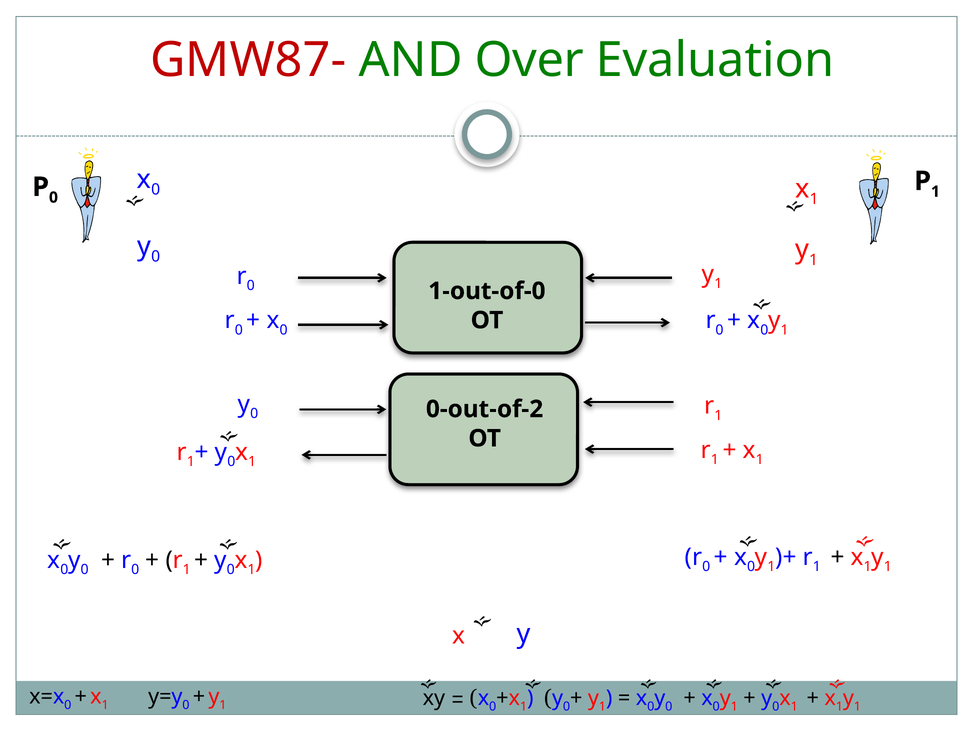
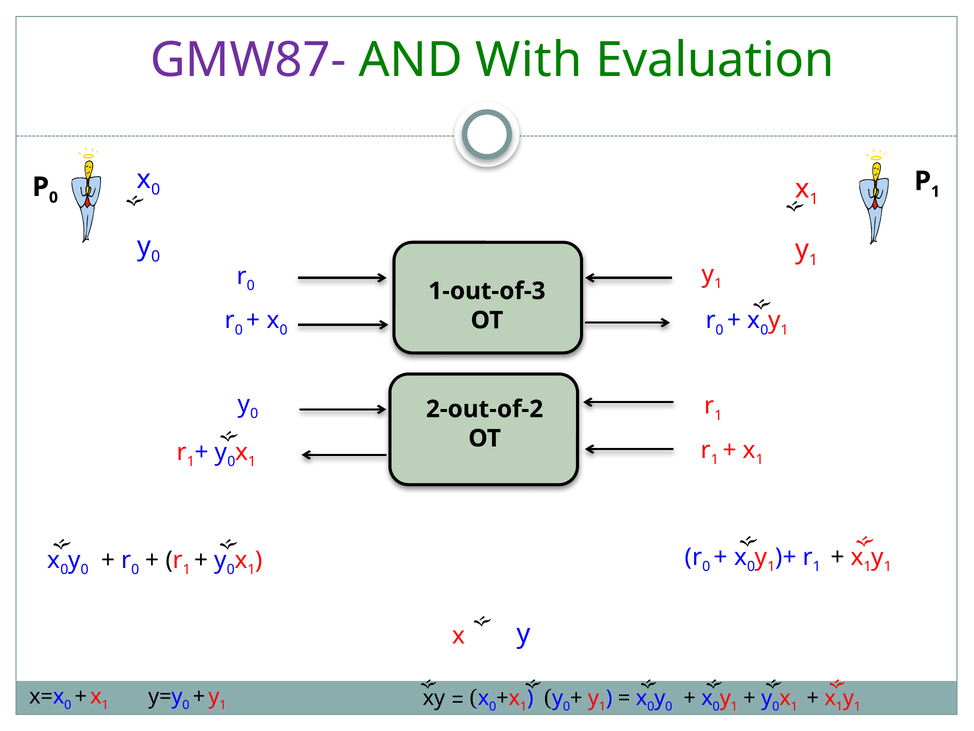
GMW87- colour: red -> purple (248, 60)
Over: Over -> With (529, 60)
1-out-of-0: 1-out-of-0 -> 1-out-of-3 (487, 291)
0-out-of-2: 0-out-of-2 -> 2-out-of-2 (485, 409)
